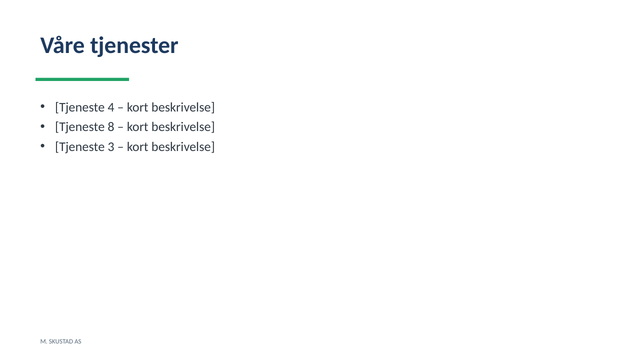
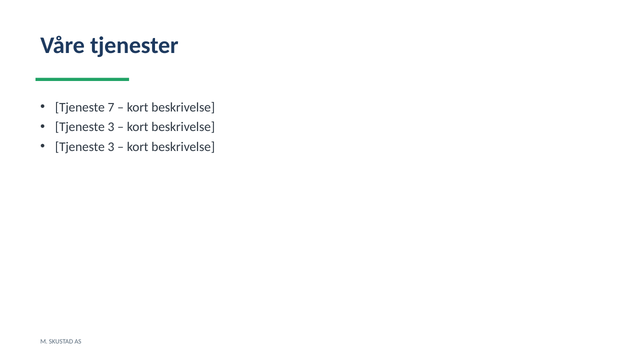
4: 4 -> 7 (111, 107)
8: 8 -> 3 (111, 127)
